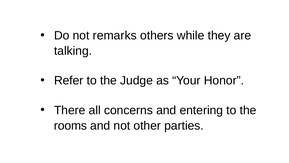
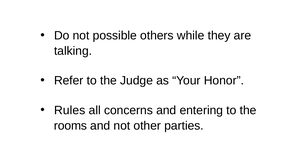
remarks: remarks -> possible (115, 35)
There: There -> Rules (70, 110)
